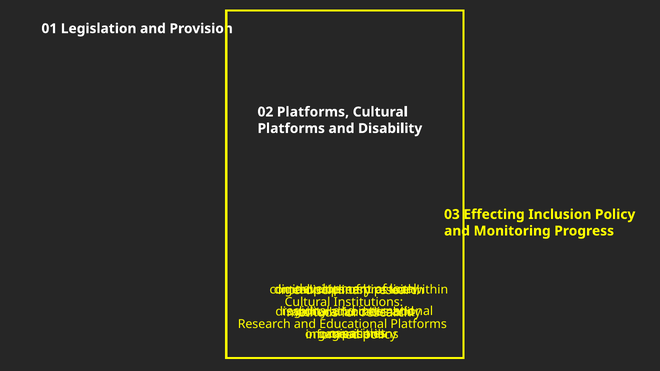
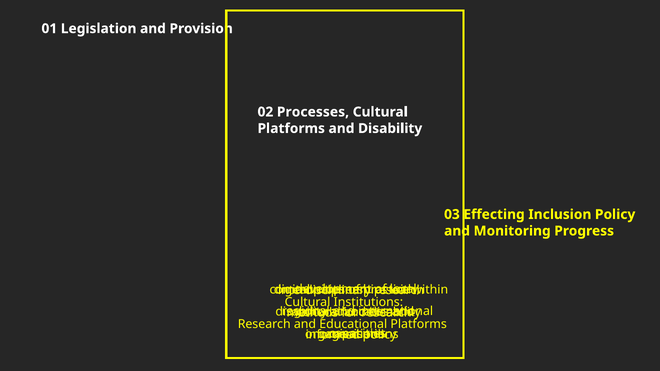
02 Platforms: Platforms -> Processes (313, 112)
